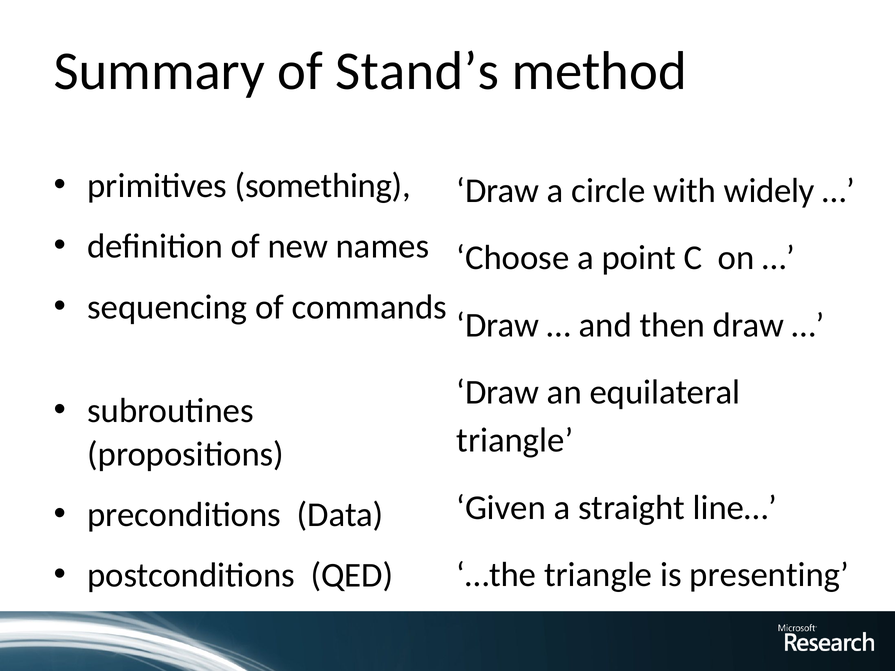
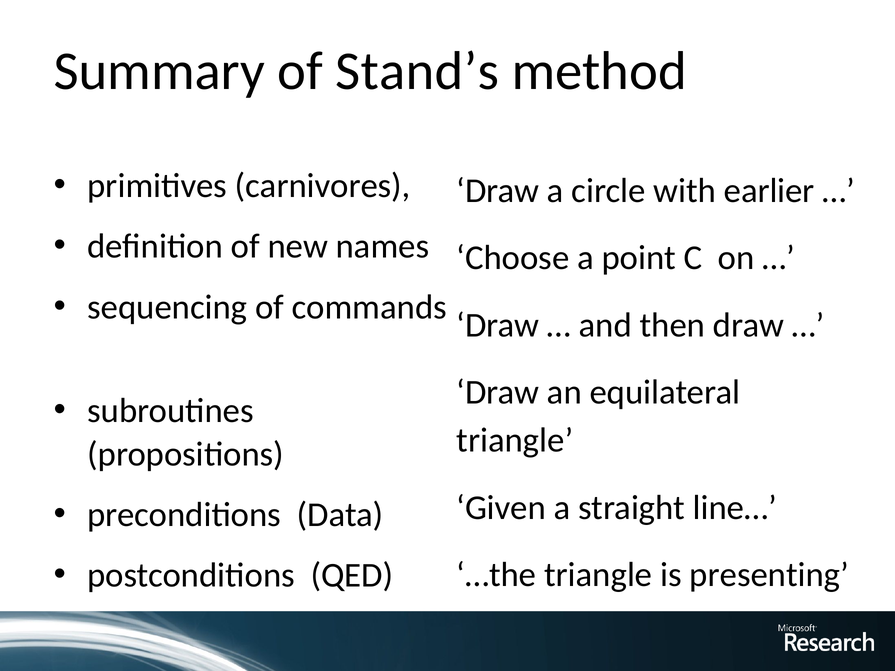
something: something -> carnivores (323, 186)
widely: widely -> earlier (769, 191)
